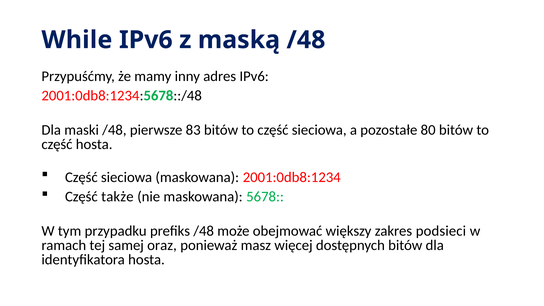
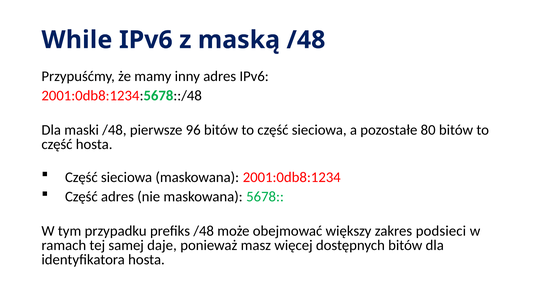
83: 83 -> 96 (193, 130)
Część także: także -> adres (117, 197)
oraz: oraz -> daje (162, 245)
